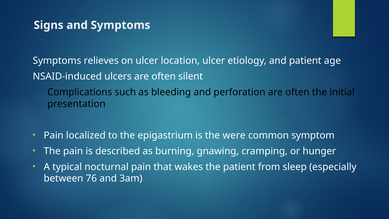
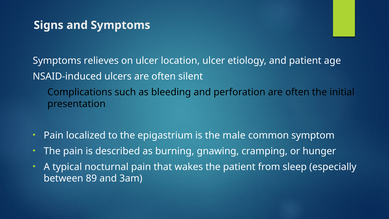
were: were -> male (234, 135)
76: 76 -> 89 (91, 178)
